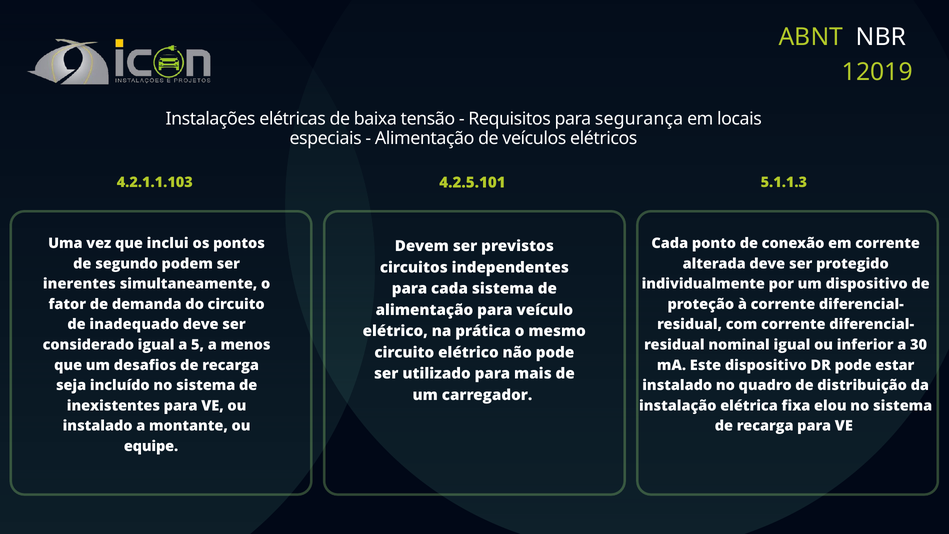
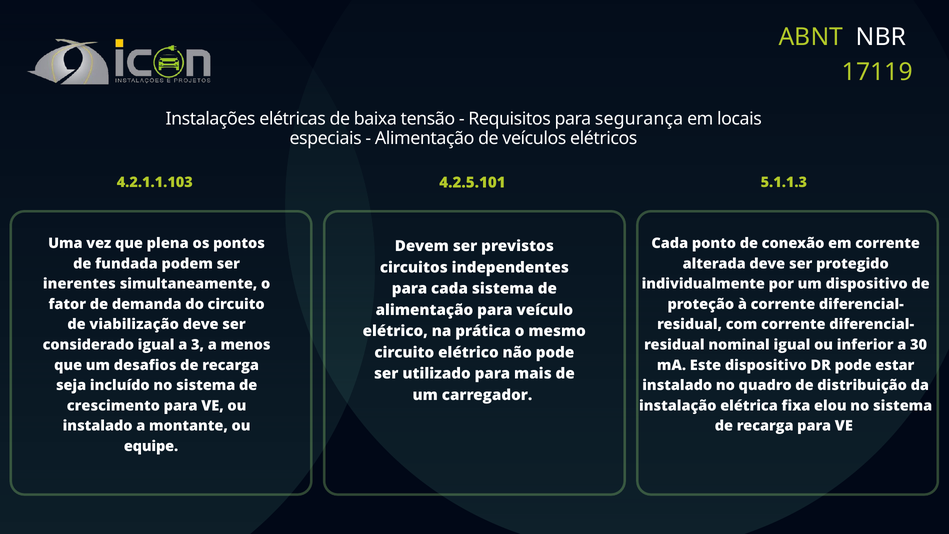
12019: 12019 -> 17119 (877, 72)
inclui: inclui -> plena (168, 243)
segundo: segundo -> fundada (126, 264)
inadequado: inadequado -> viabilização (134, 325)
5: 5 -> 3 (198, 345)
inexistentes: inexistentes -> crescimento (113, 406)
